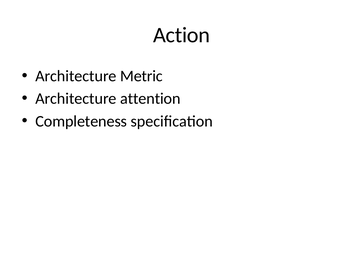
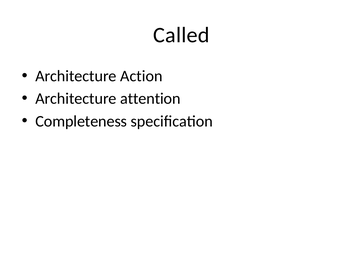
Action: Action -> Called (181, 35)
Metric: Metric -> Action (141, 76)
